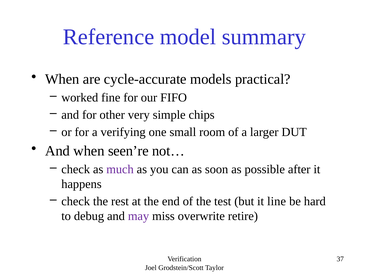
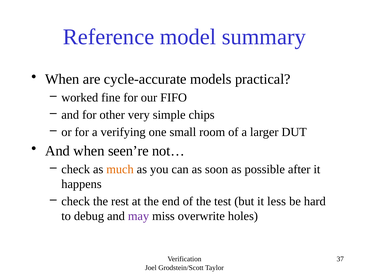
much colour: purple -> orange (120, 169)
line: line -> less (277, 201)
retire: retire -> holes (243, 216)
